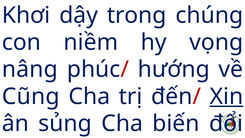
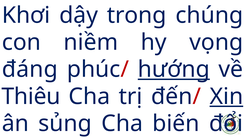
nâng: nâng -> đáng (30, 69)
hướng underline: none -> present (174, 69)
Cũng: Cũng -> Thiêu (31, 96)
